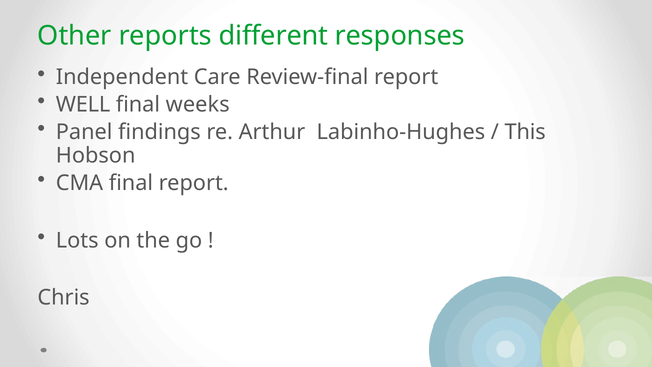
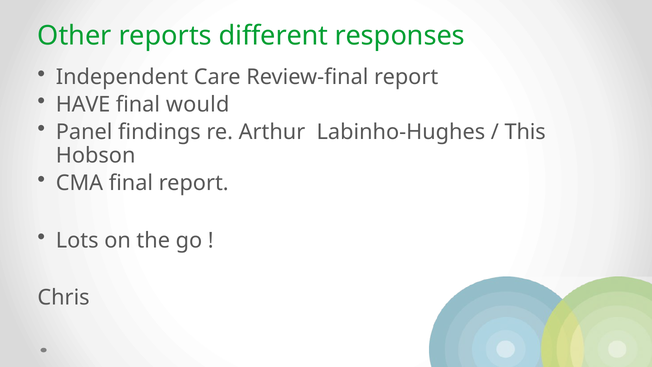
WELL: WELL -> HAVE (83, 105)
weeks: weeks -> would (198, 105)
